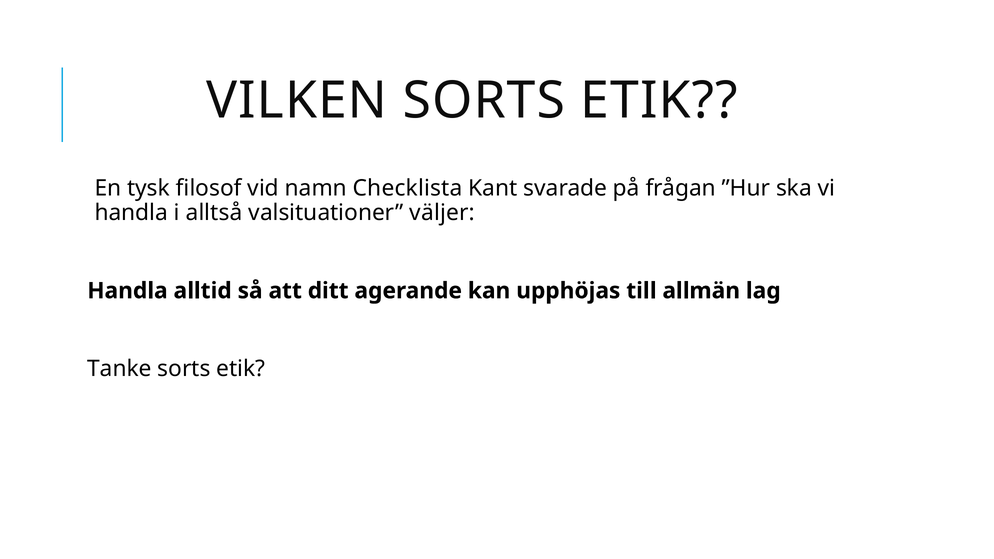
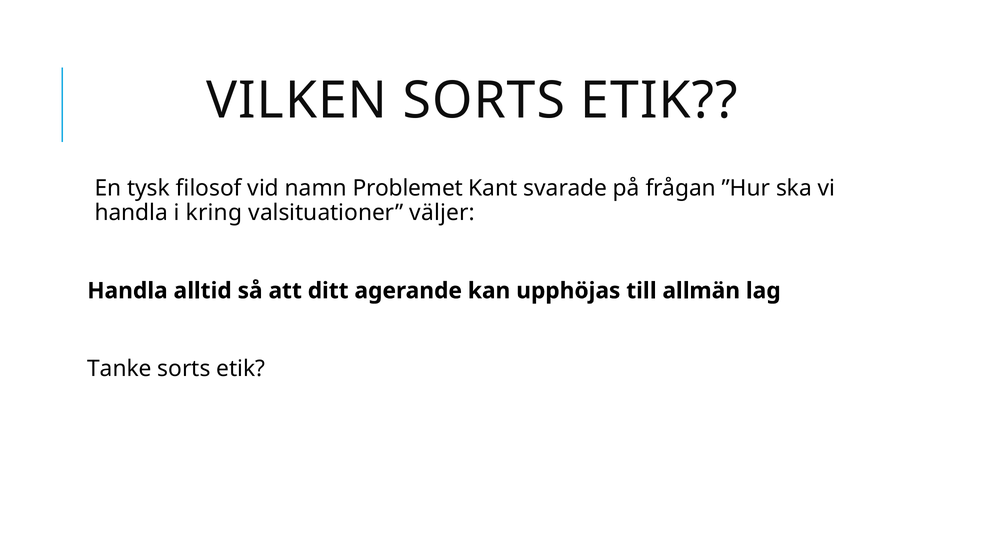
Checklista: Checklista -> Problemet (408, 188)
alltså: alltså -> kring (214, 213)
